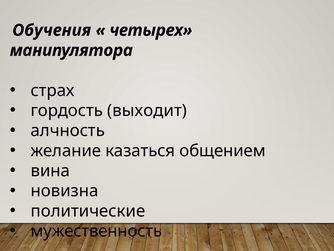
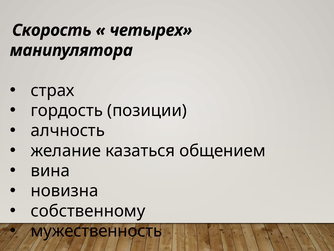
Обучения: Обучения -> Скорость (52, 30)
выходит: выходит -> позиции (147, 110)
политические: политические -> собственному (88, 211)
